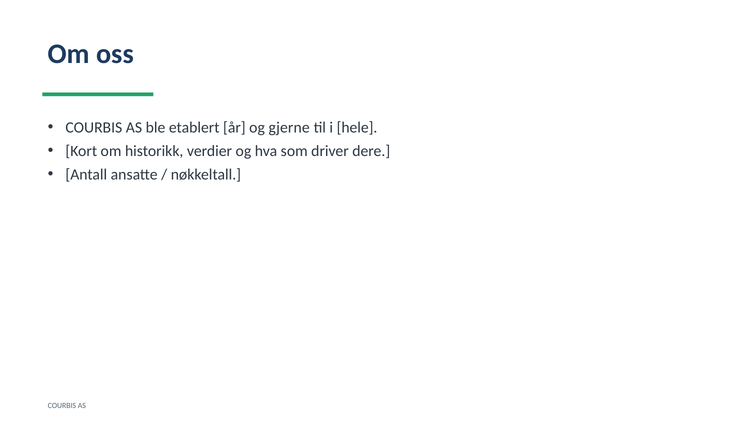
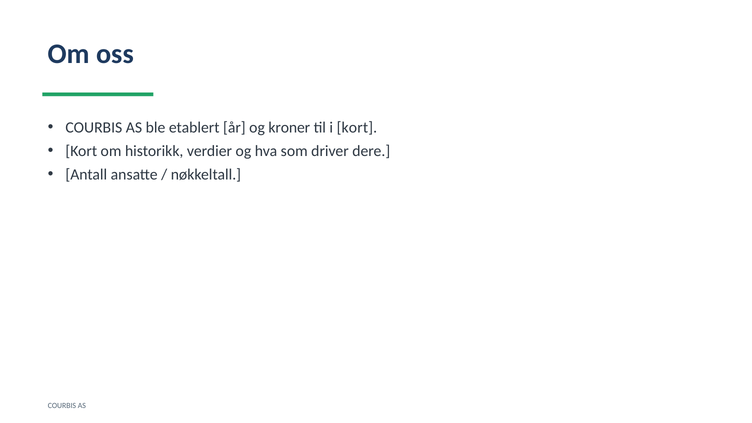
gjerne: gjerne -> kroner (289, 127)
i hele: hele -> kort (357, 127)
